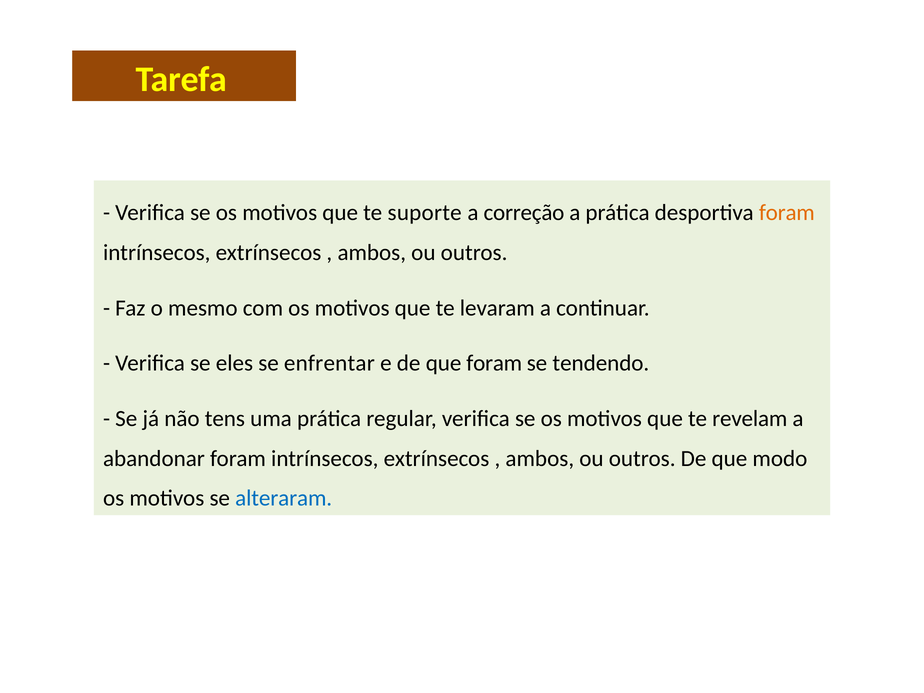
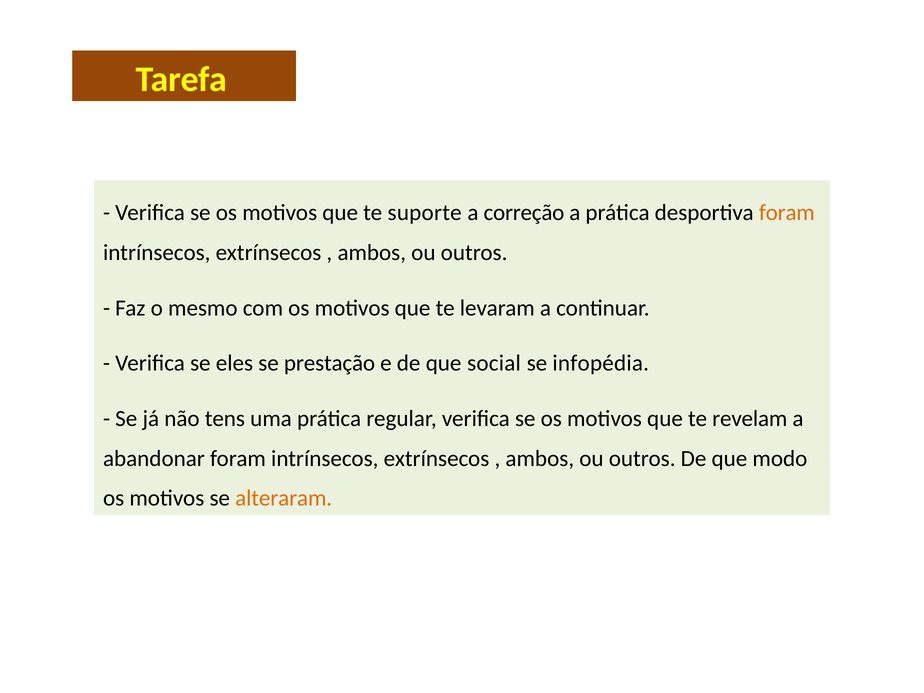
enfrentar: enfrentar -> prestação (330, 363)
que foram: foram -> social (494, 363)
tendendo: tendendo -> infopédia (601, 363)
alteraram colour: blue -> orange (284, 498)
